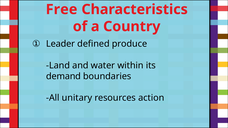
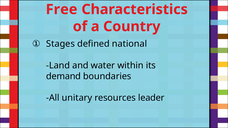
Leader: Leader -> Stages (60, 44)
produce: produce -> national (129, 44)
action: action -> leader (151, 98)
